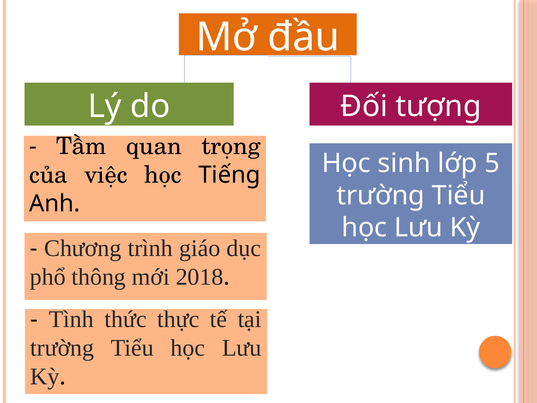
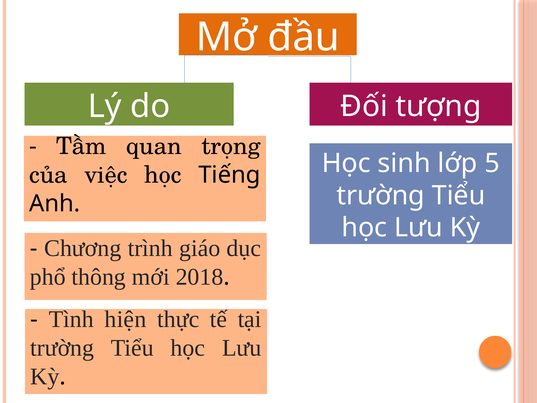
thức: thức -> hiện (125, 319)
